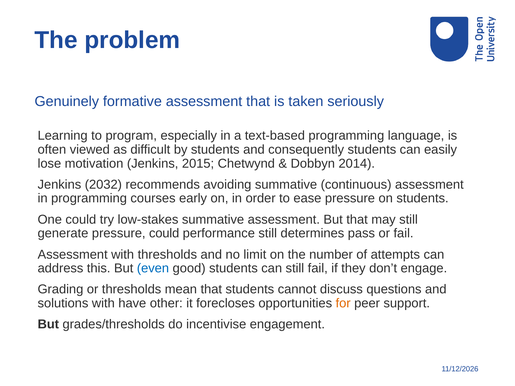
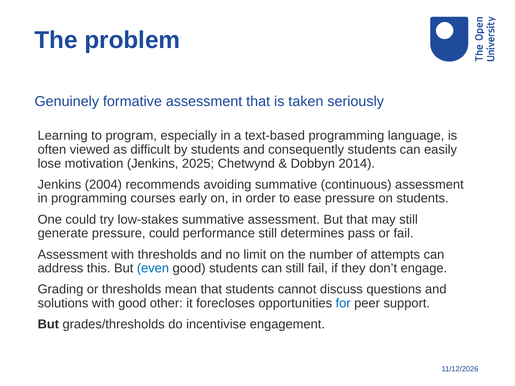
2015: 2015 -> 2025 (198, 164)
2032: 2032 -> 2004 (103, 185)
with have: have -> good (132, 303)
for colour: orange -> blue (343, 303)
